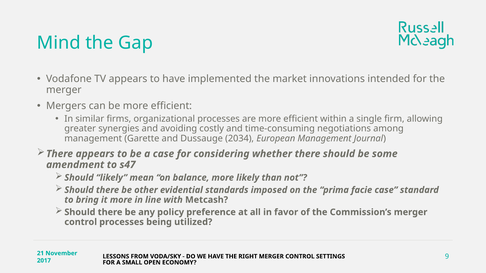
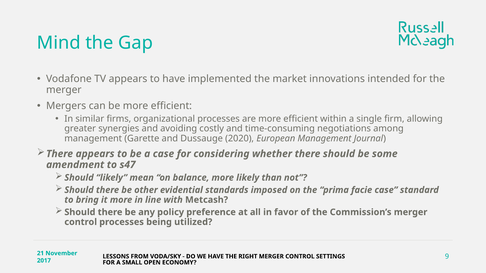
2034: 2034 -> 2020 (240, 139)
